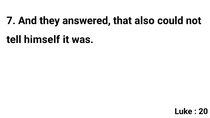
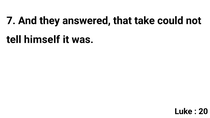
also: also -> take (145, 21)
